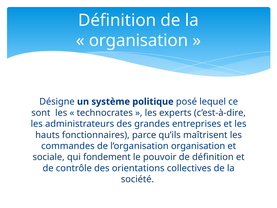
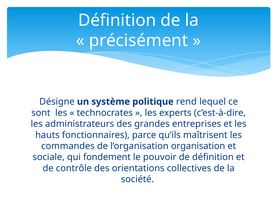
organisation: organisation -> précisément (138, 41)
posé: posé -> rend (186, 102)
